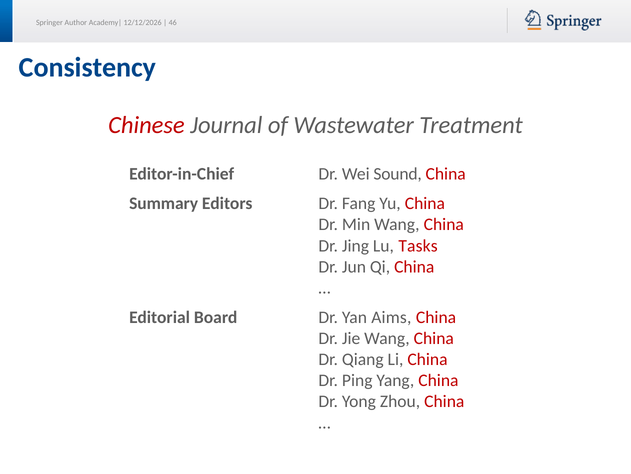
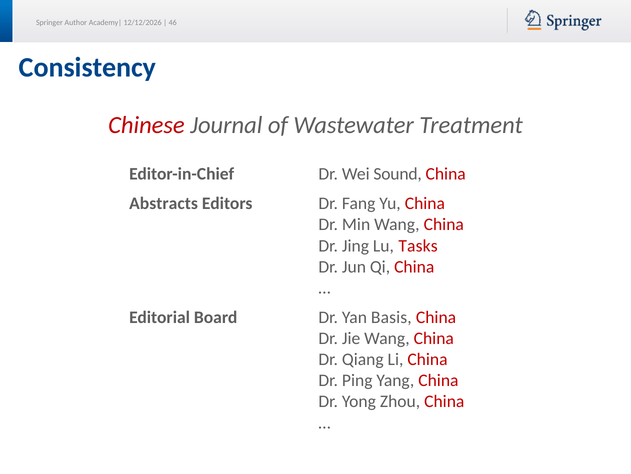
Summary: Summary -> Abstracts (164, 203)
Aims: Aims -> Basis (391, 317)
